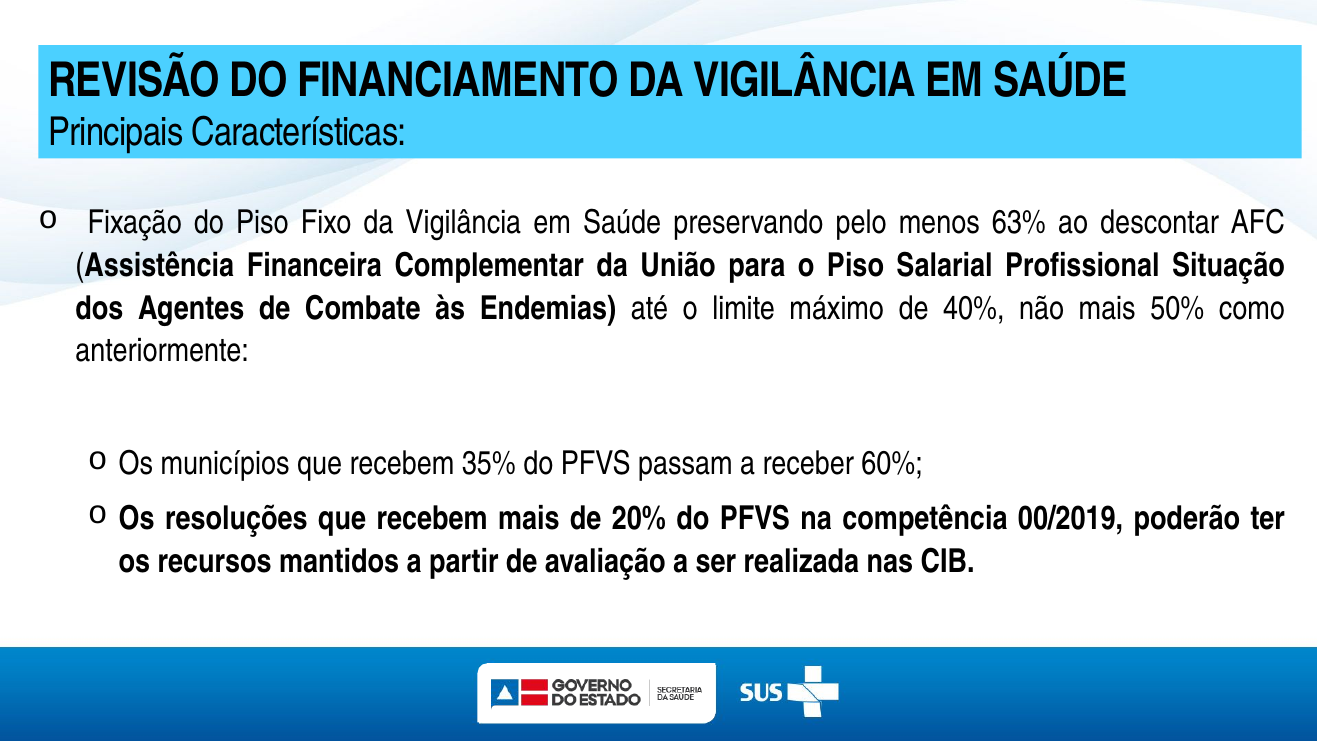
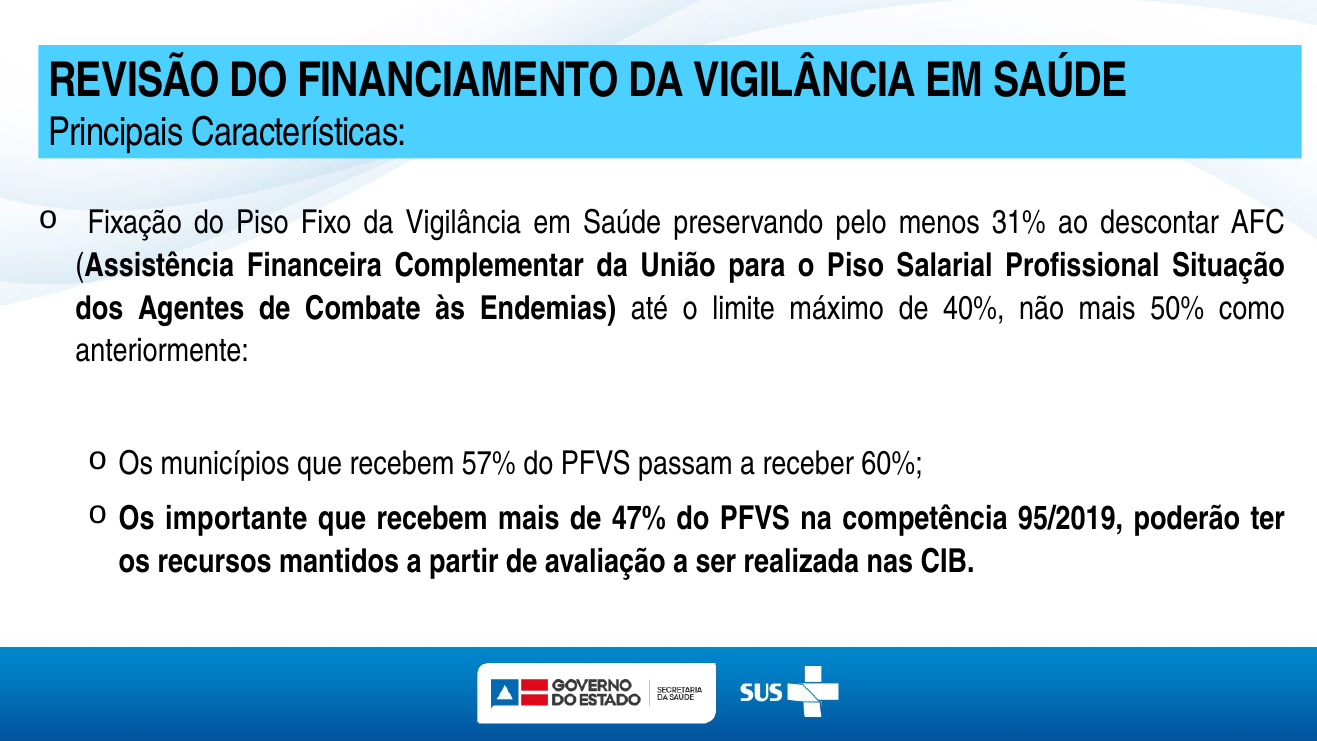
63%: 63% -> 31% (1019, 223)
35%: 35% -> 57% (489, 464)
resoluções: resoluções -> importante (236, 518)
20%: 20% -> 47% (639, 518)
00/2019: 00/2019 -> 95/2019 (1071, 518)
